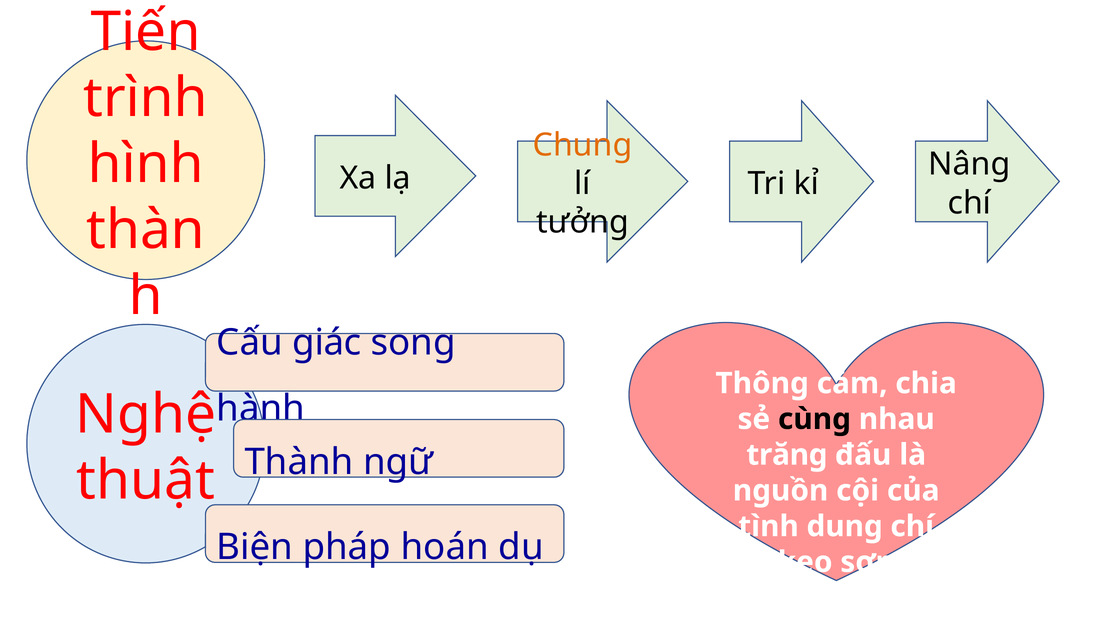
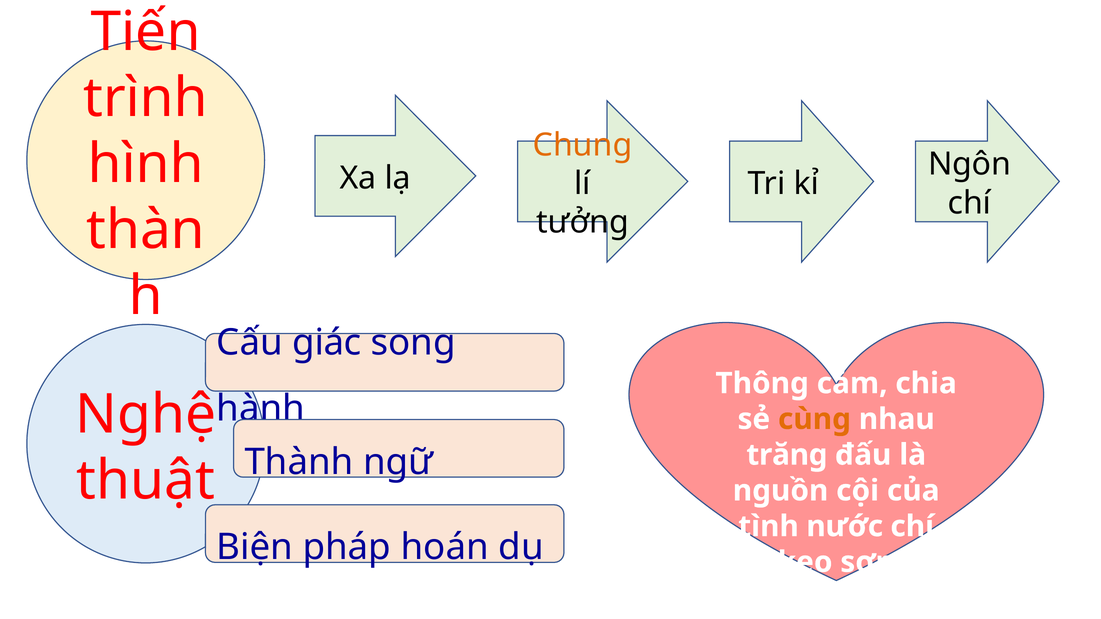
Nâng: Nâng -> Ngôn (970, 164)
cùng colour: black -> orange (814, 419)
dung: dung -> nước (845, 527)
